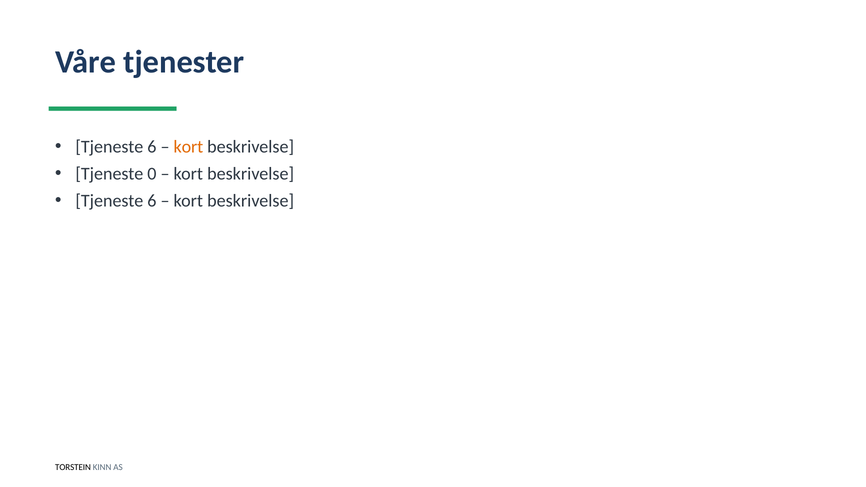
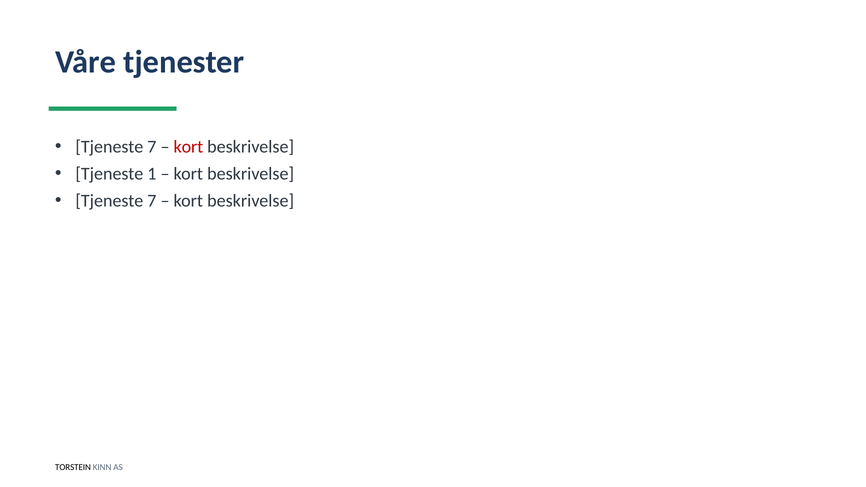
6: 6 -> 7 (152, 147)
kort colour: orange -> red (188, 147)
0: 0 -> 1 (152, 174)
6: 6 -> 7 (152, 201)
